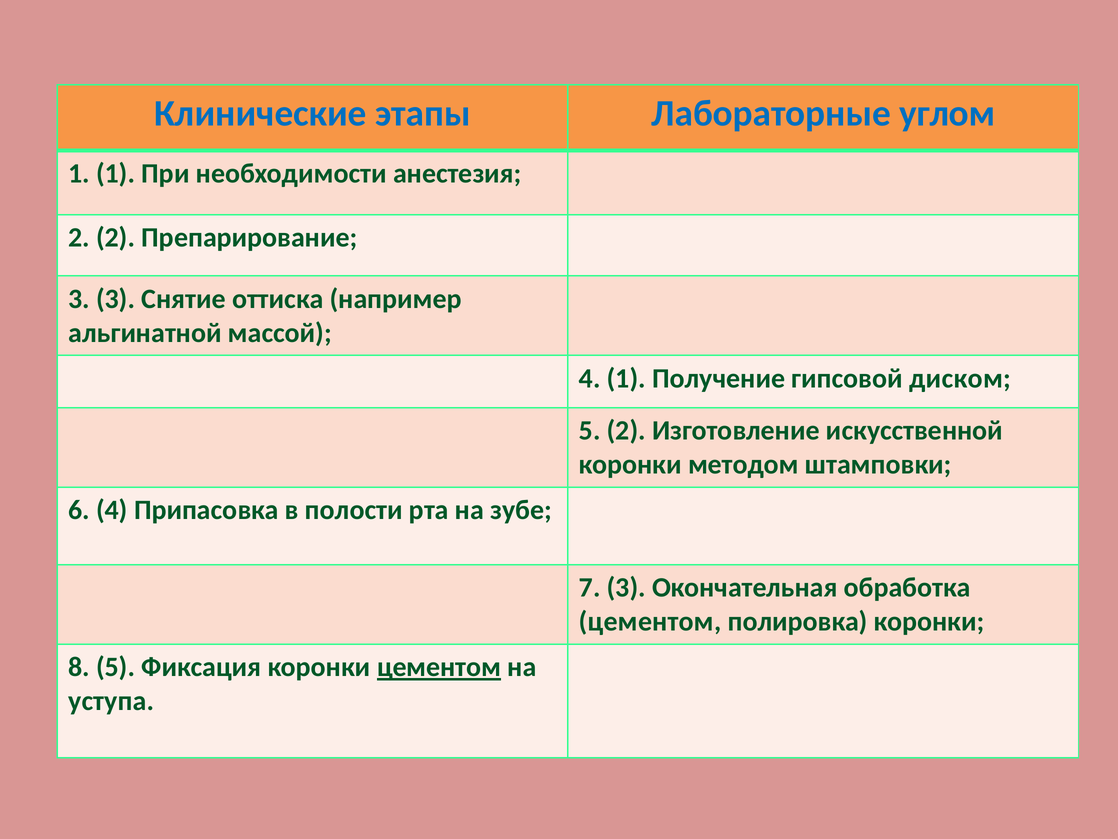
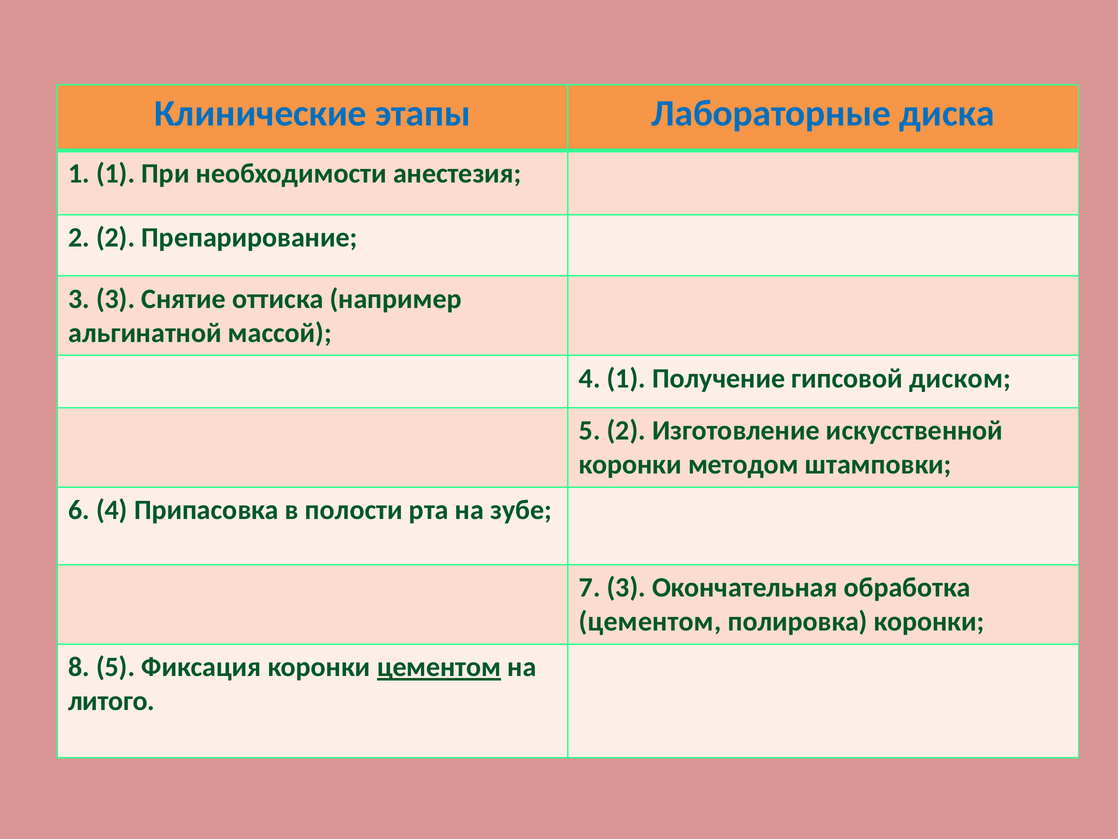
углом: углом -> диска (947, 113)
уступа: уступа -> литого (111, 701)
